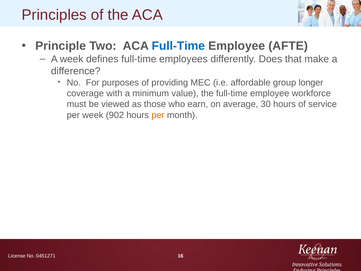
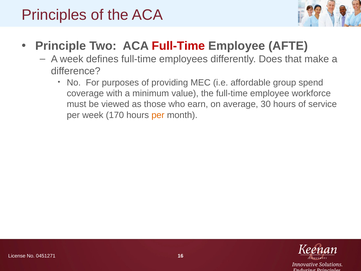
Full-Time colour: blue -> red (178, 46)
longer: longer -> spend (311, 82)
902: 902 -> 170 (115, 115)
